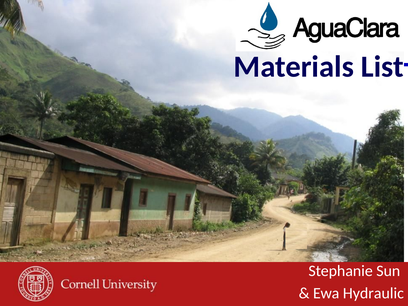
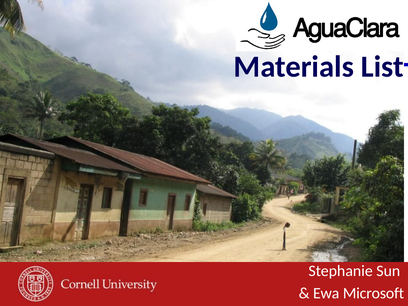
Hydraulic: Hydraulic -> Microsoft (373, 293)
